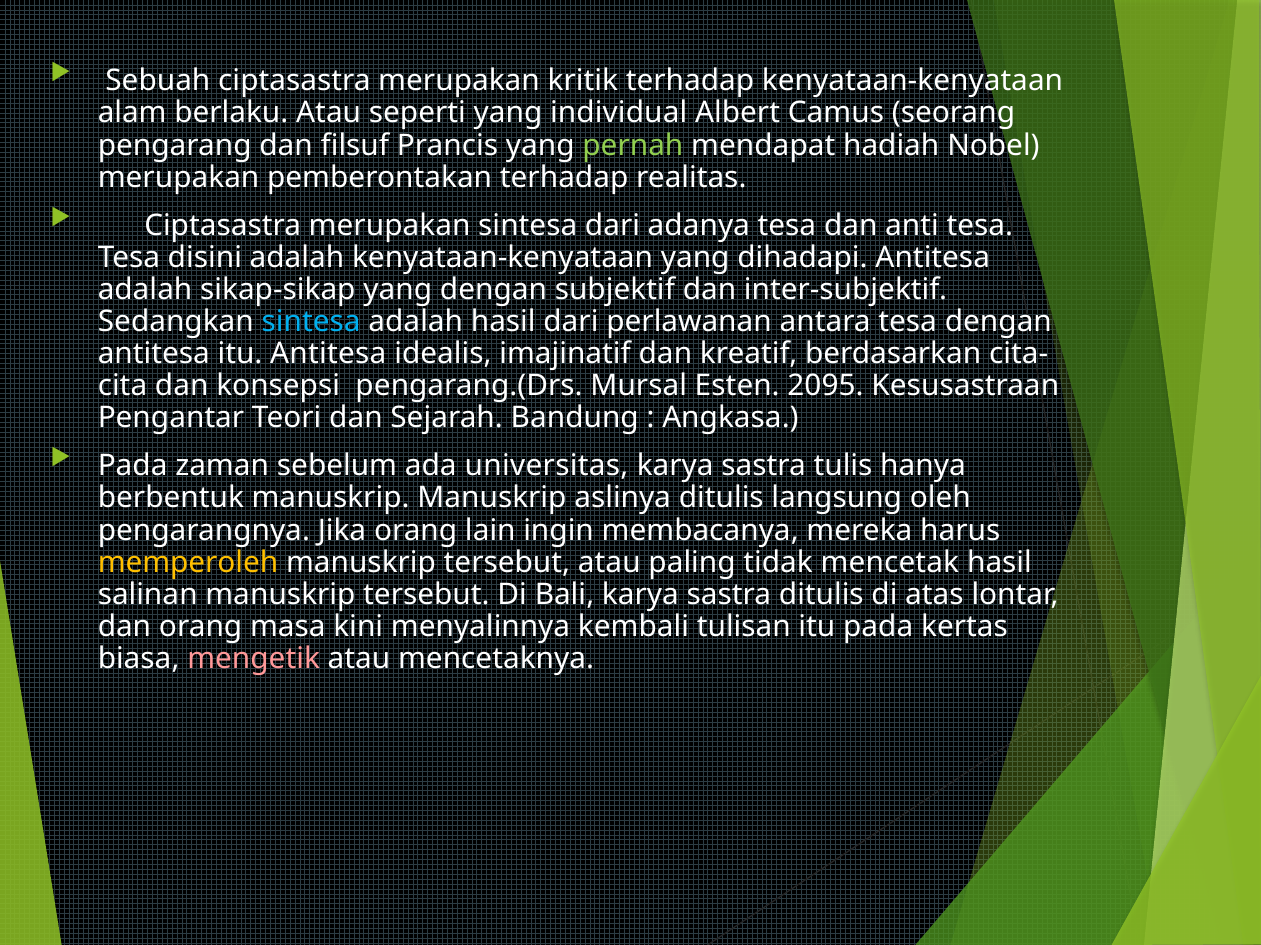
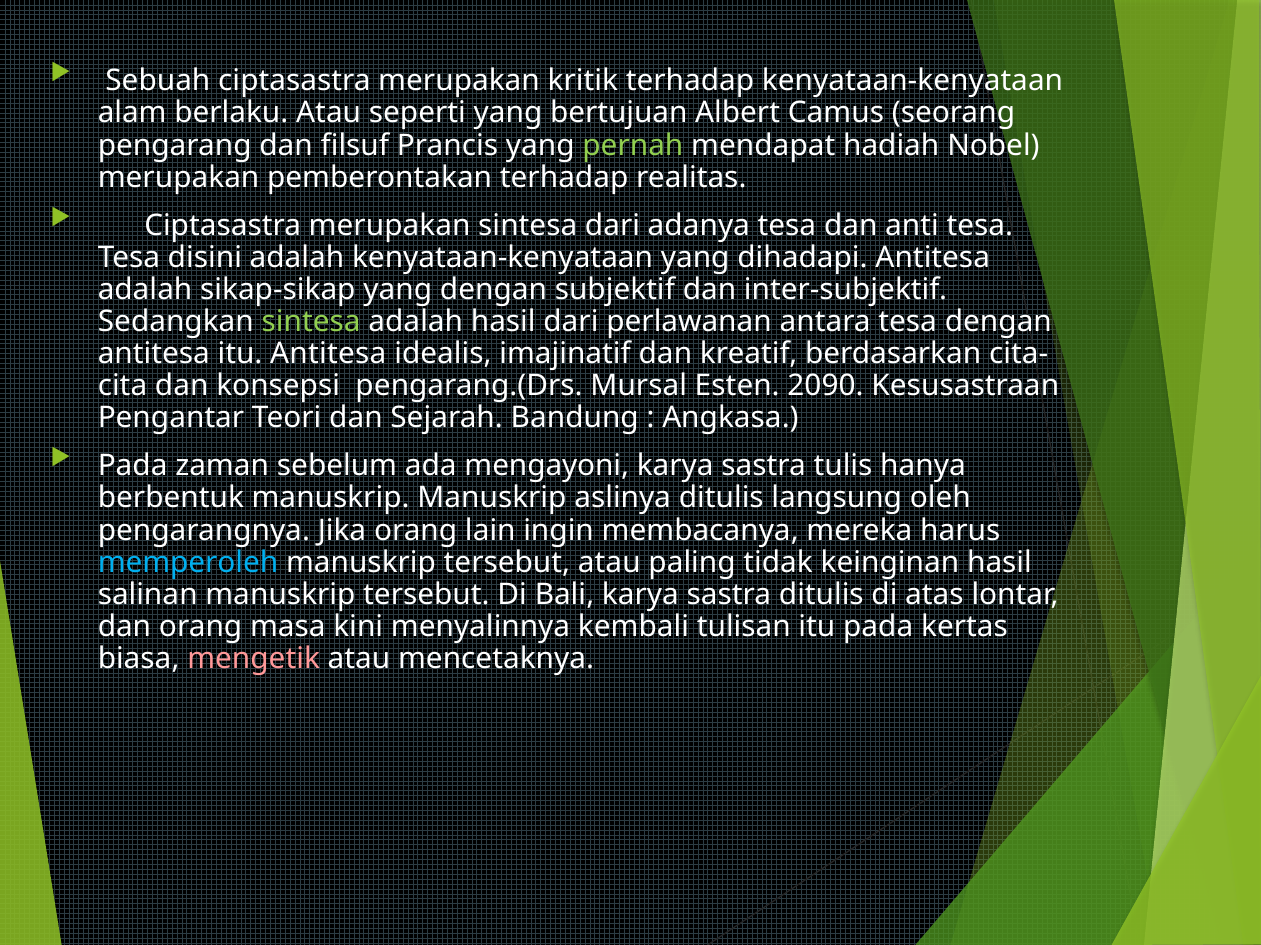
individual: individual -> bertujuan (619, 113)
sintesa colour: light blue -> light green (311, 322)
2095: 2095 -> 2090 (826, 386)
universitas: universitas -> mengayoni (547, 466)
memperoleh colour: yellow -> light blue (188, 563)
mencetak: mencetak -> keinginan (890, 563)
